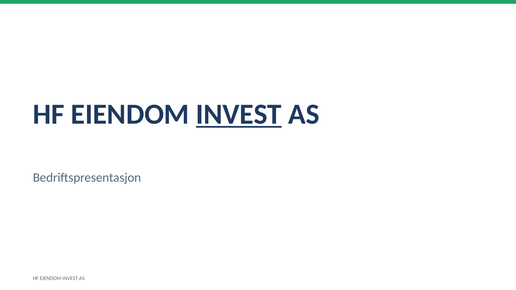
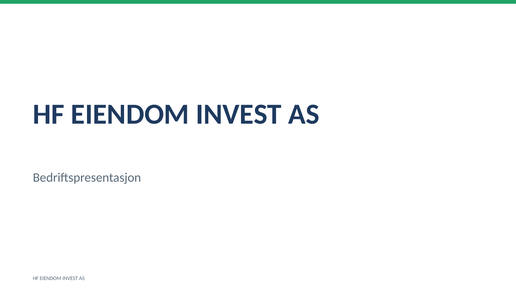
INVEST underline: present -> none (239, 114)
